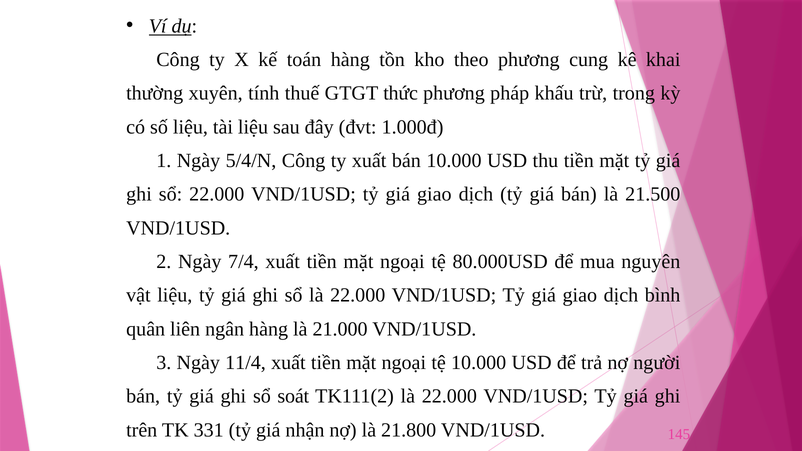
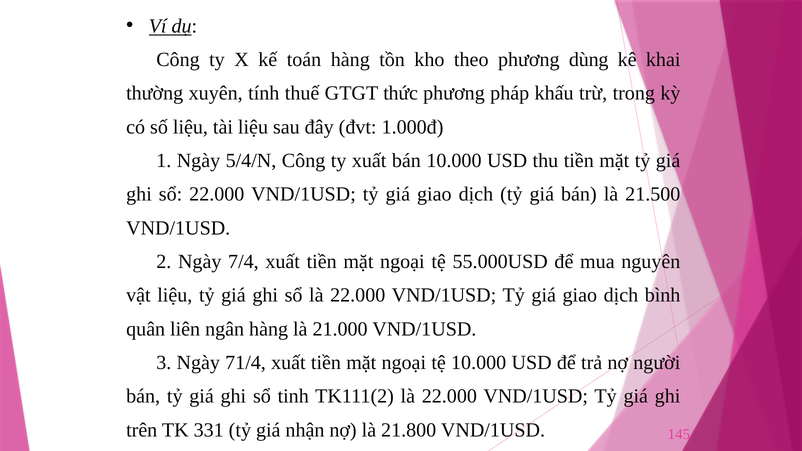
cung: cung -> dùng (589, 60)
80.000USD: 80.000USD -> 55.000USD (500, 262)
11/4: 11/4 -> 71/4 (246, 363)
soát: soát -> tinh (293, 396)
